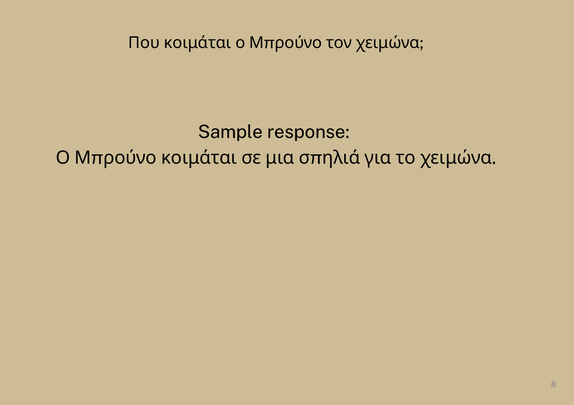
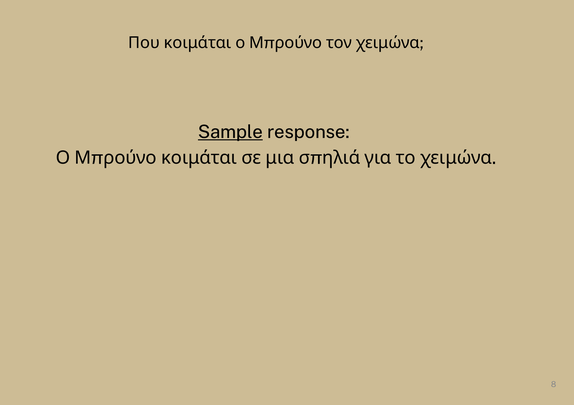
Sample underline: none -> present (230, 132)
